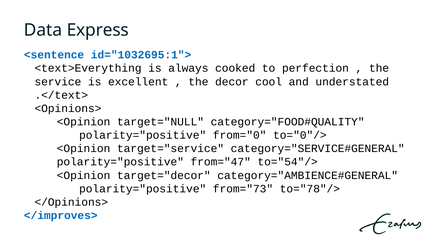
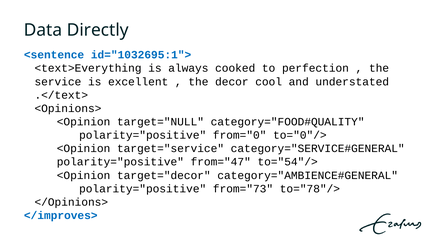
Express: Express -> Directly (98, 30)
